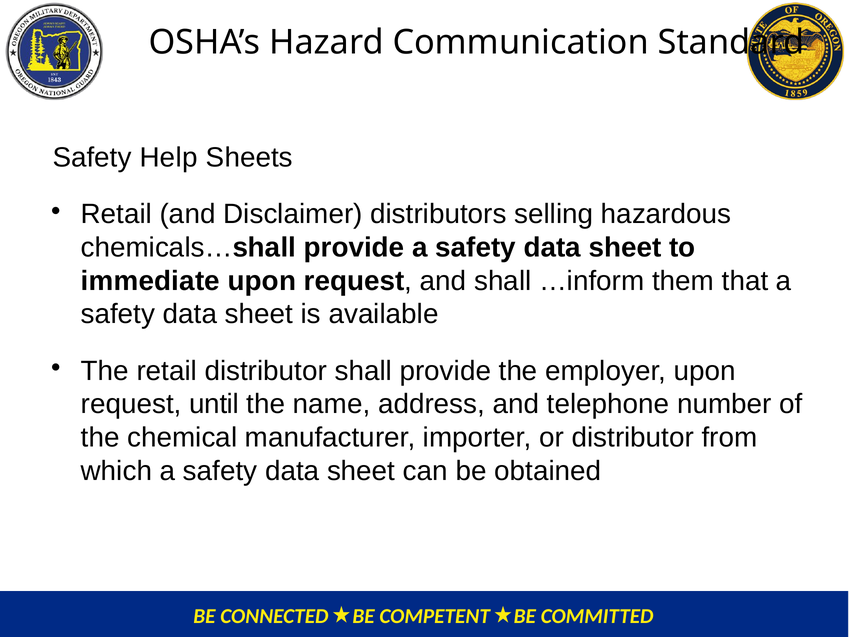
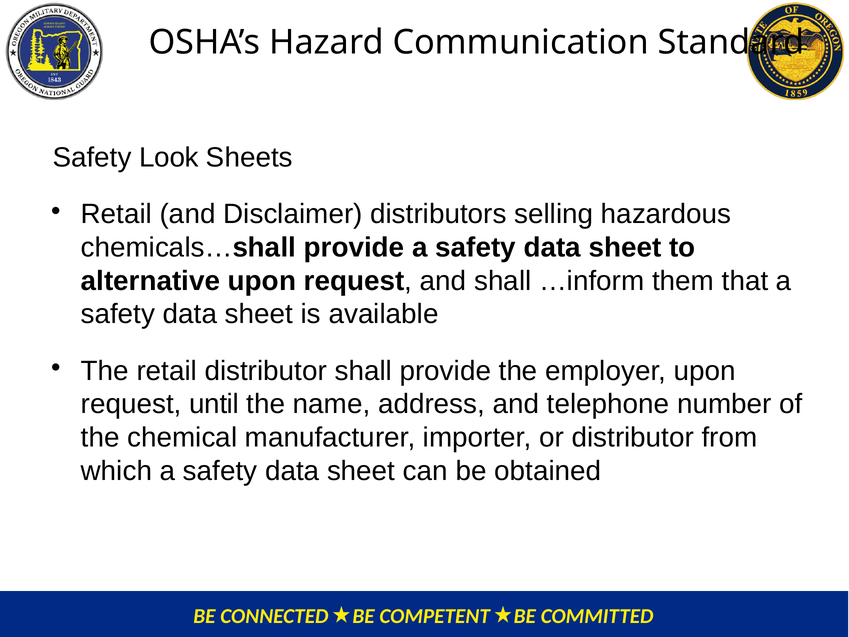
Help: Help -> Look (169, 157)
immediate: immediate -> alternative (150, 281)
